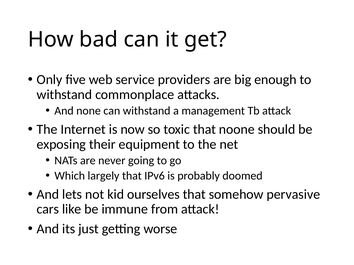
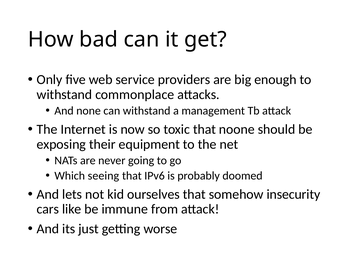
largely: largely -> seeing (103, 176)
pervasive: pervasive -> insecurity (293, 195)
